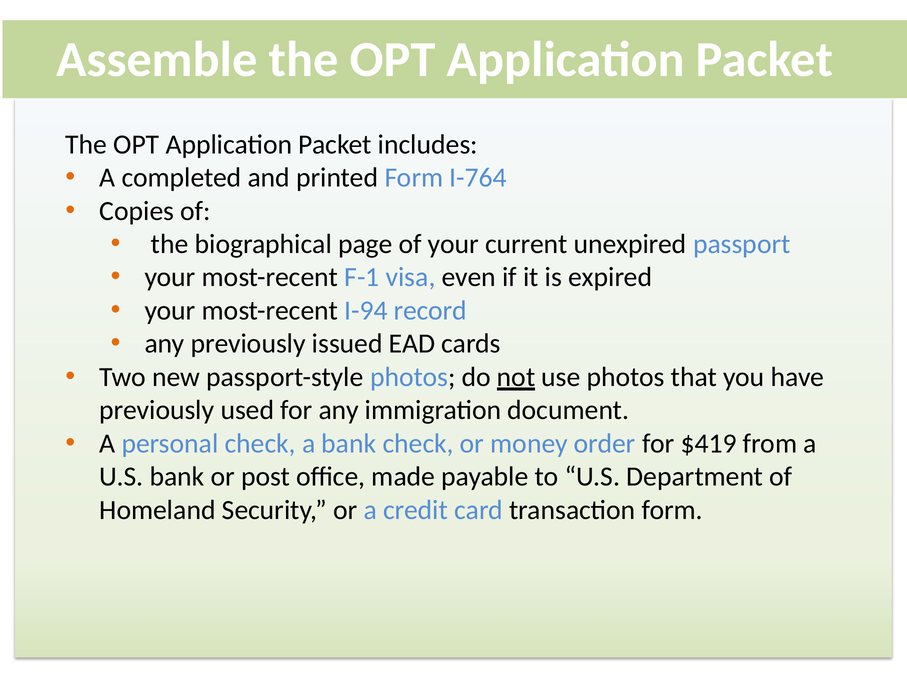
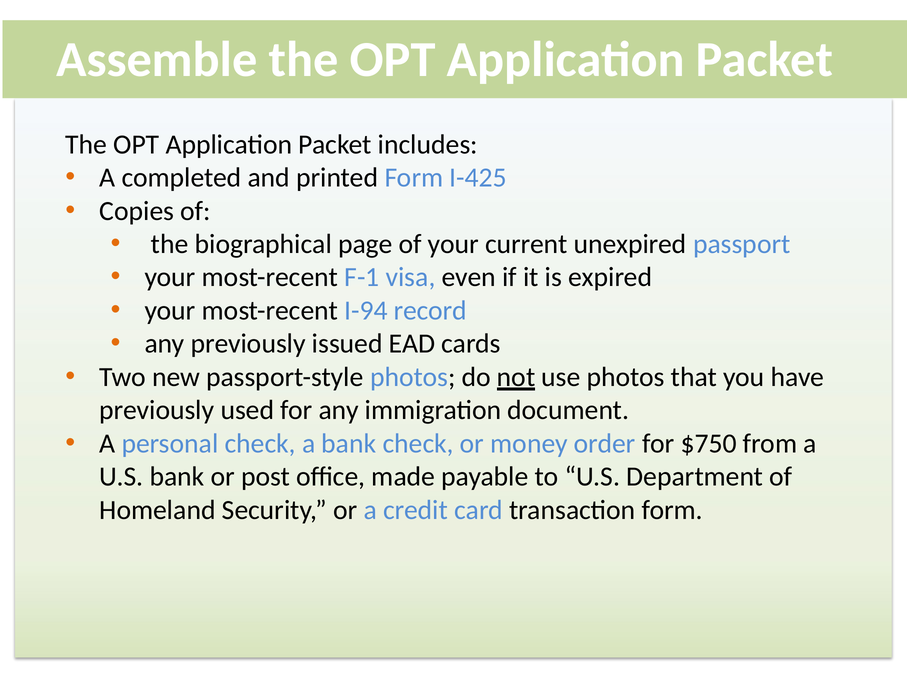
I-764: I-764 -> I-425 (478, 178)
$419: $419 -> $750 (709, 444)
